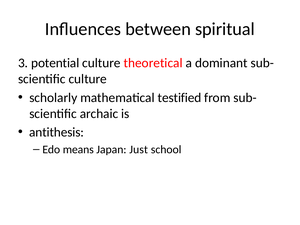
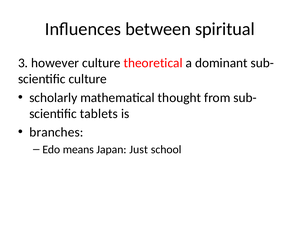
potential: potential -> however (55, 63)
testified: testified -> thought (179, 98)
archaic: archaic -> tablets (99, 114)
antithesis: antithesis -> branches (56, 132)
